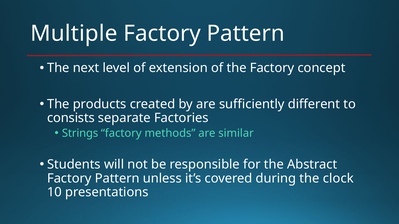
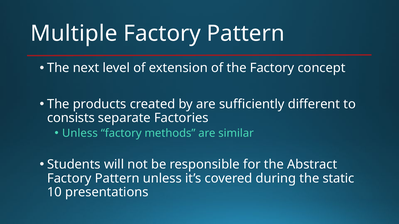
Strings: Strings -> Unless (80, 133)
clock: clock -> static (338, 179)
